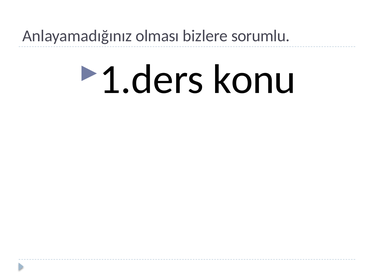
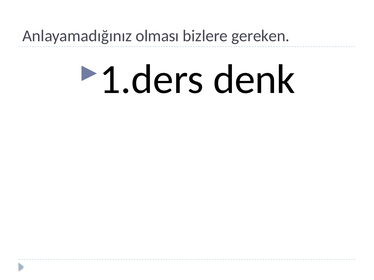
sorumlu: sorumlu -> gereken (261, 36)
konu: konu -> denk (254, 80)
